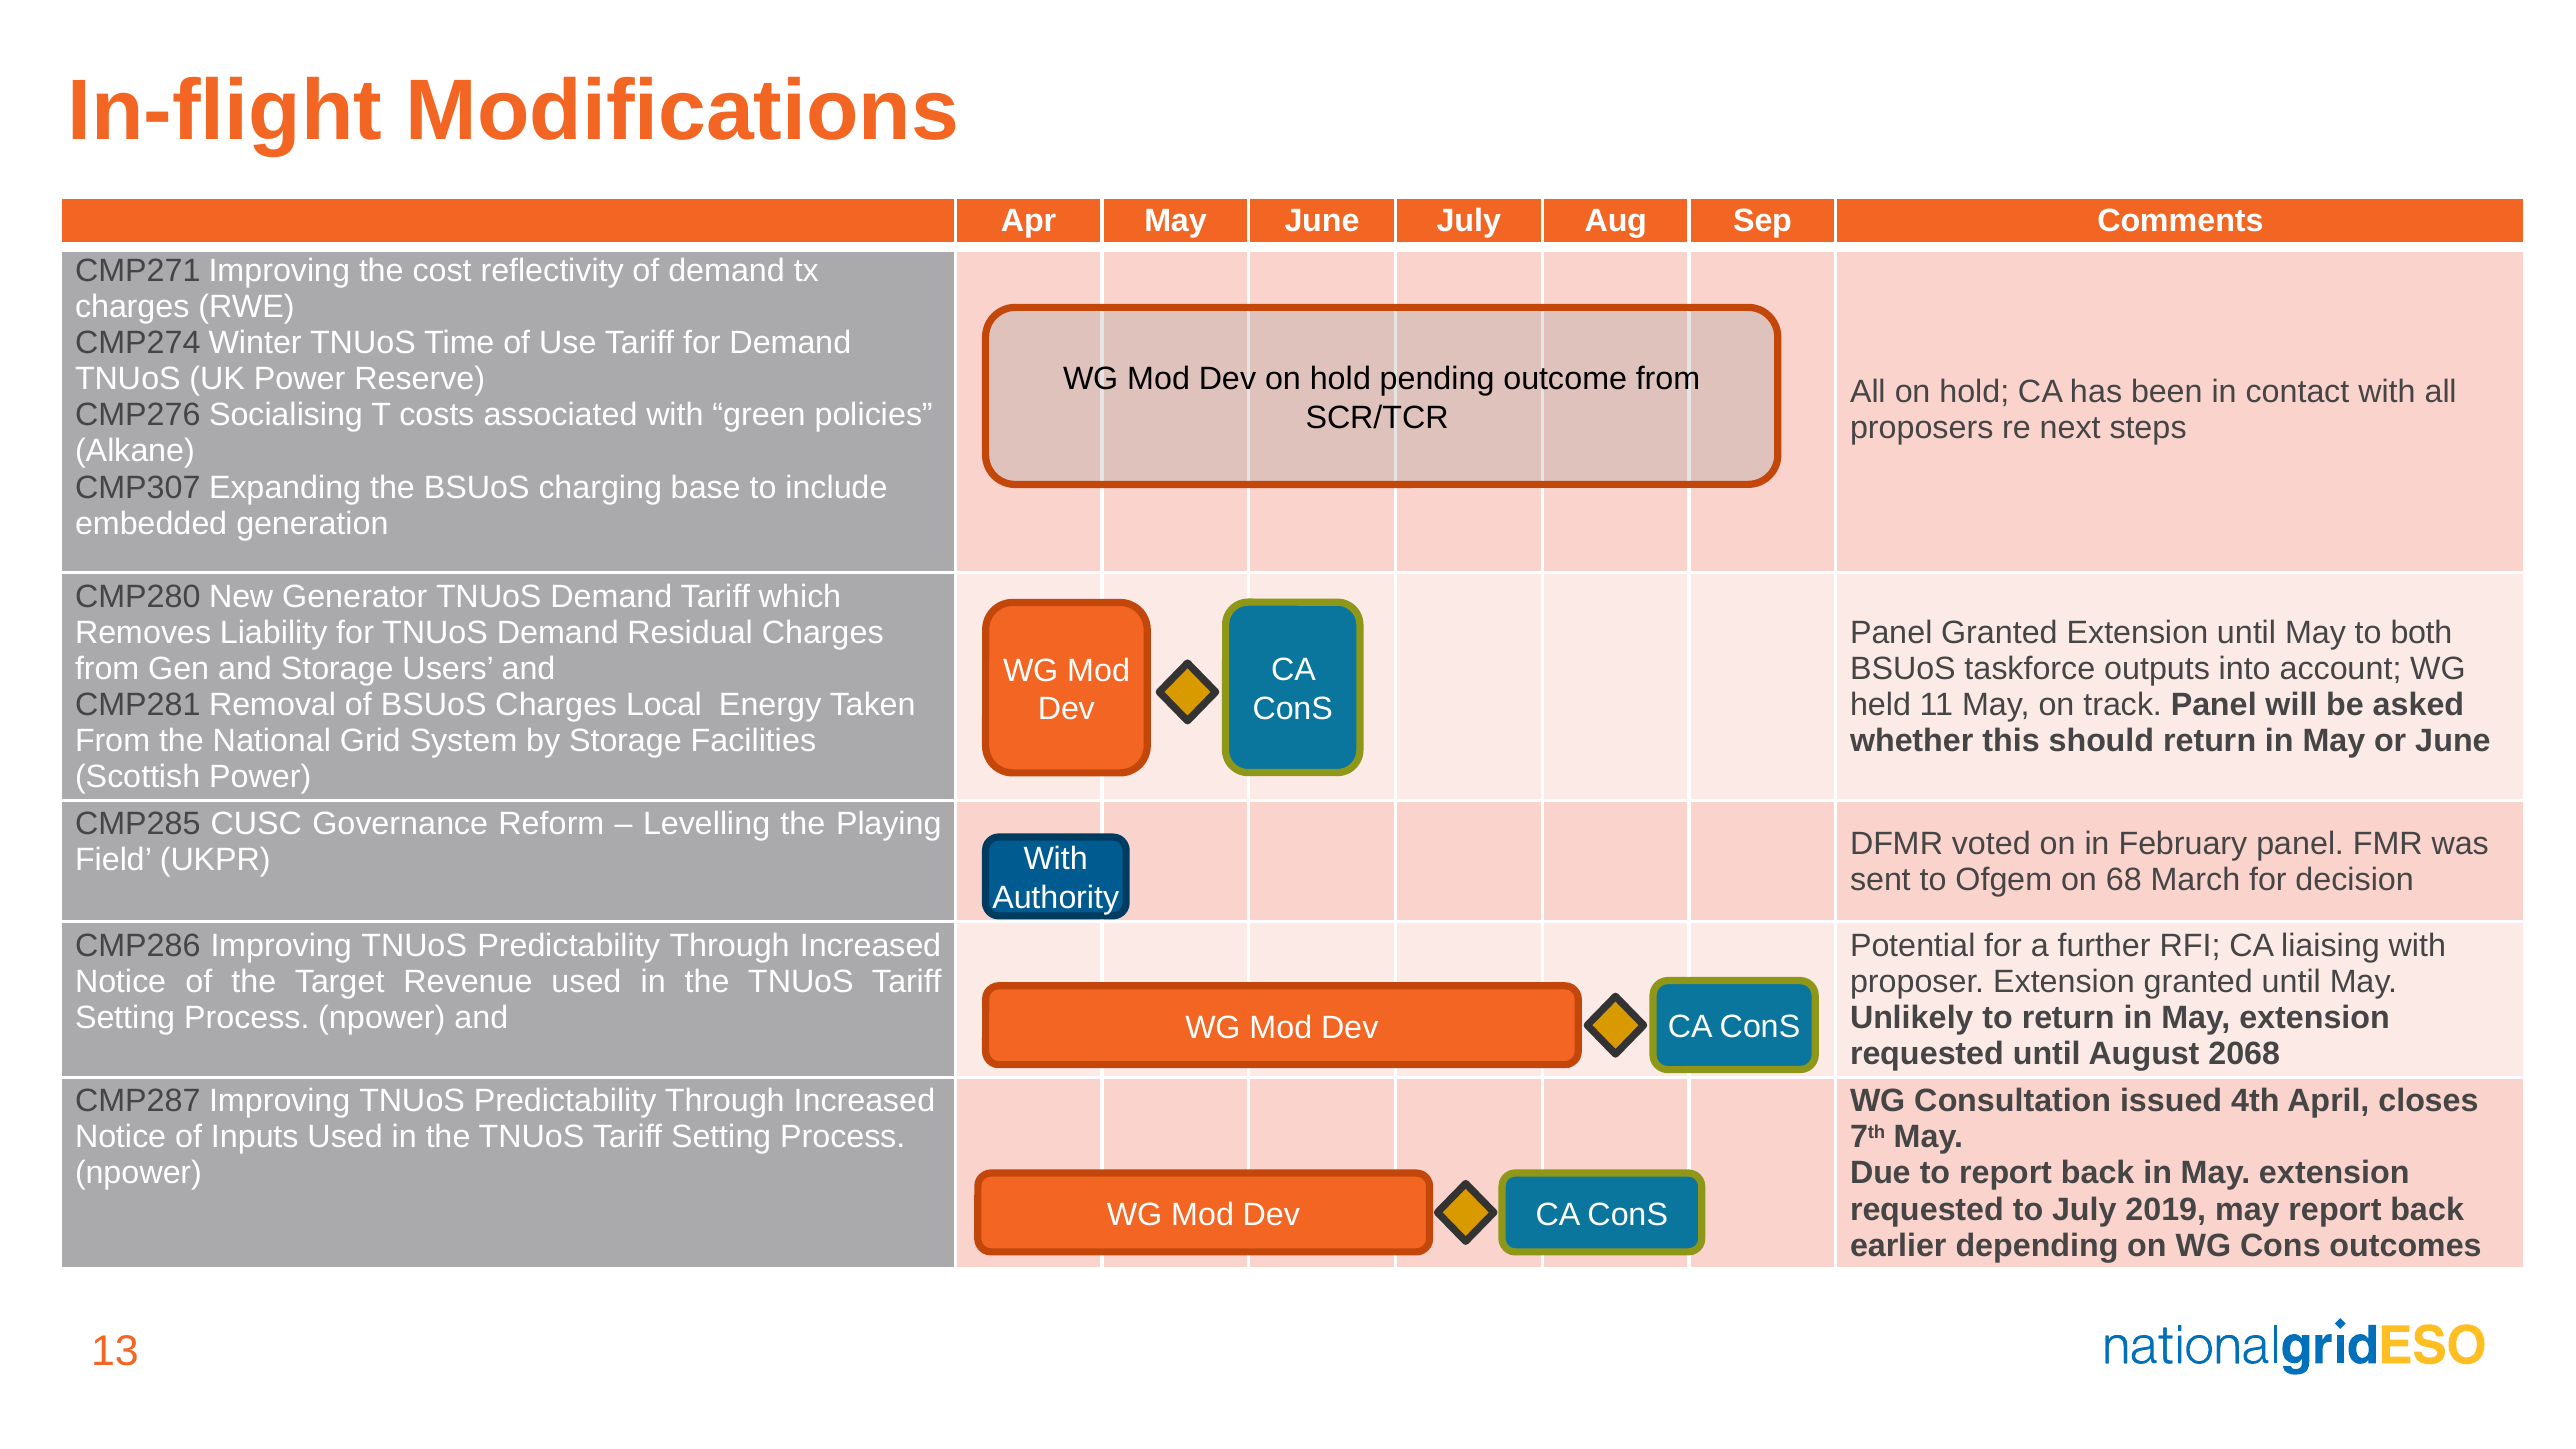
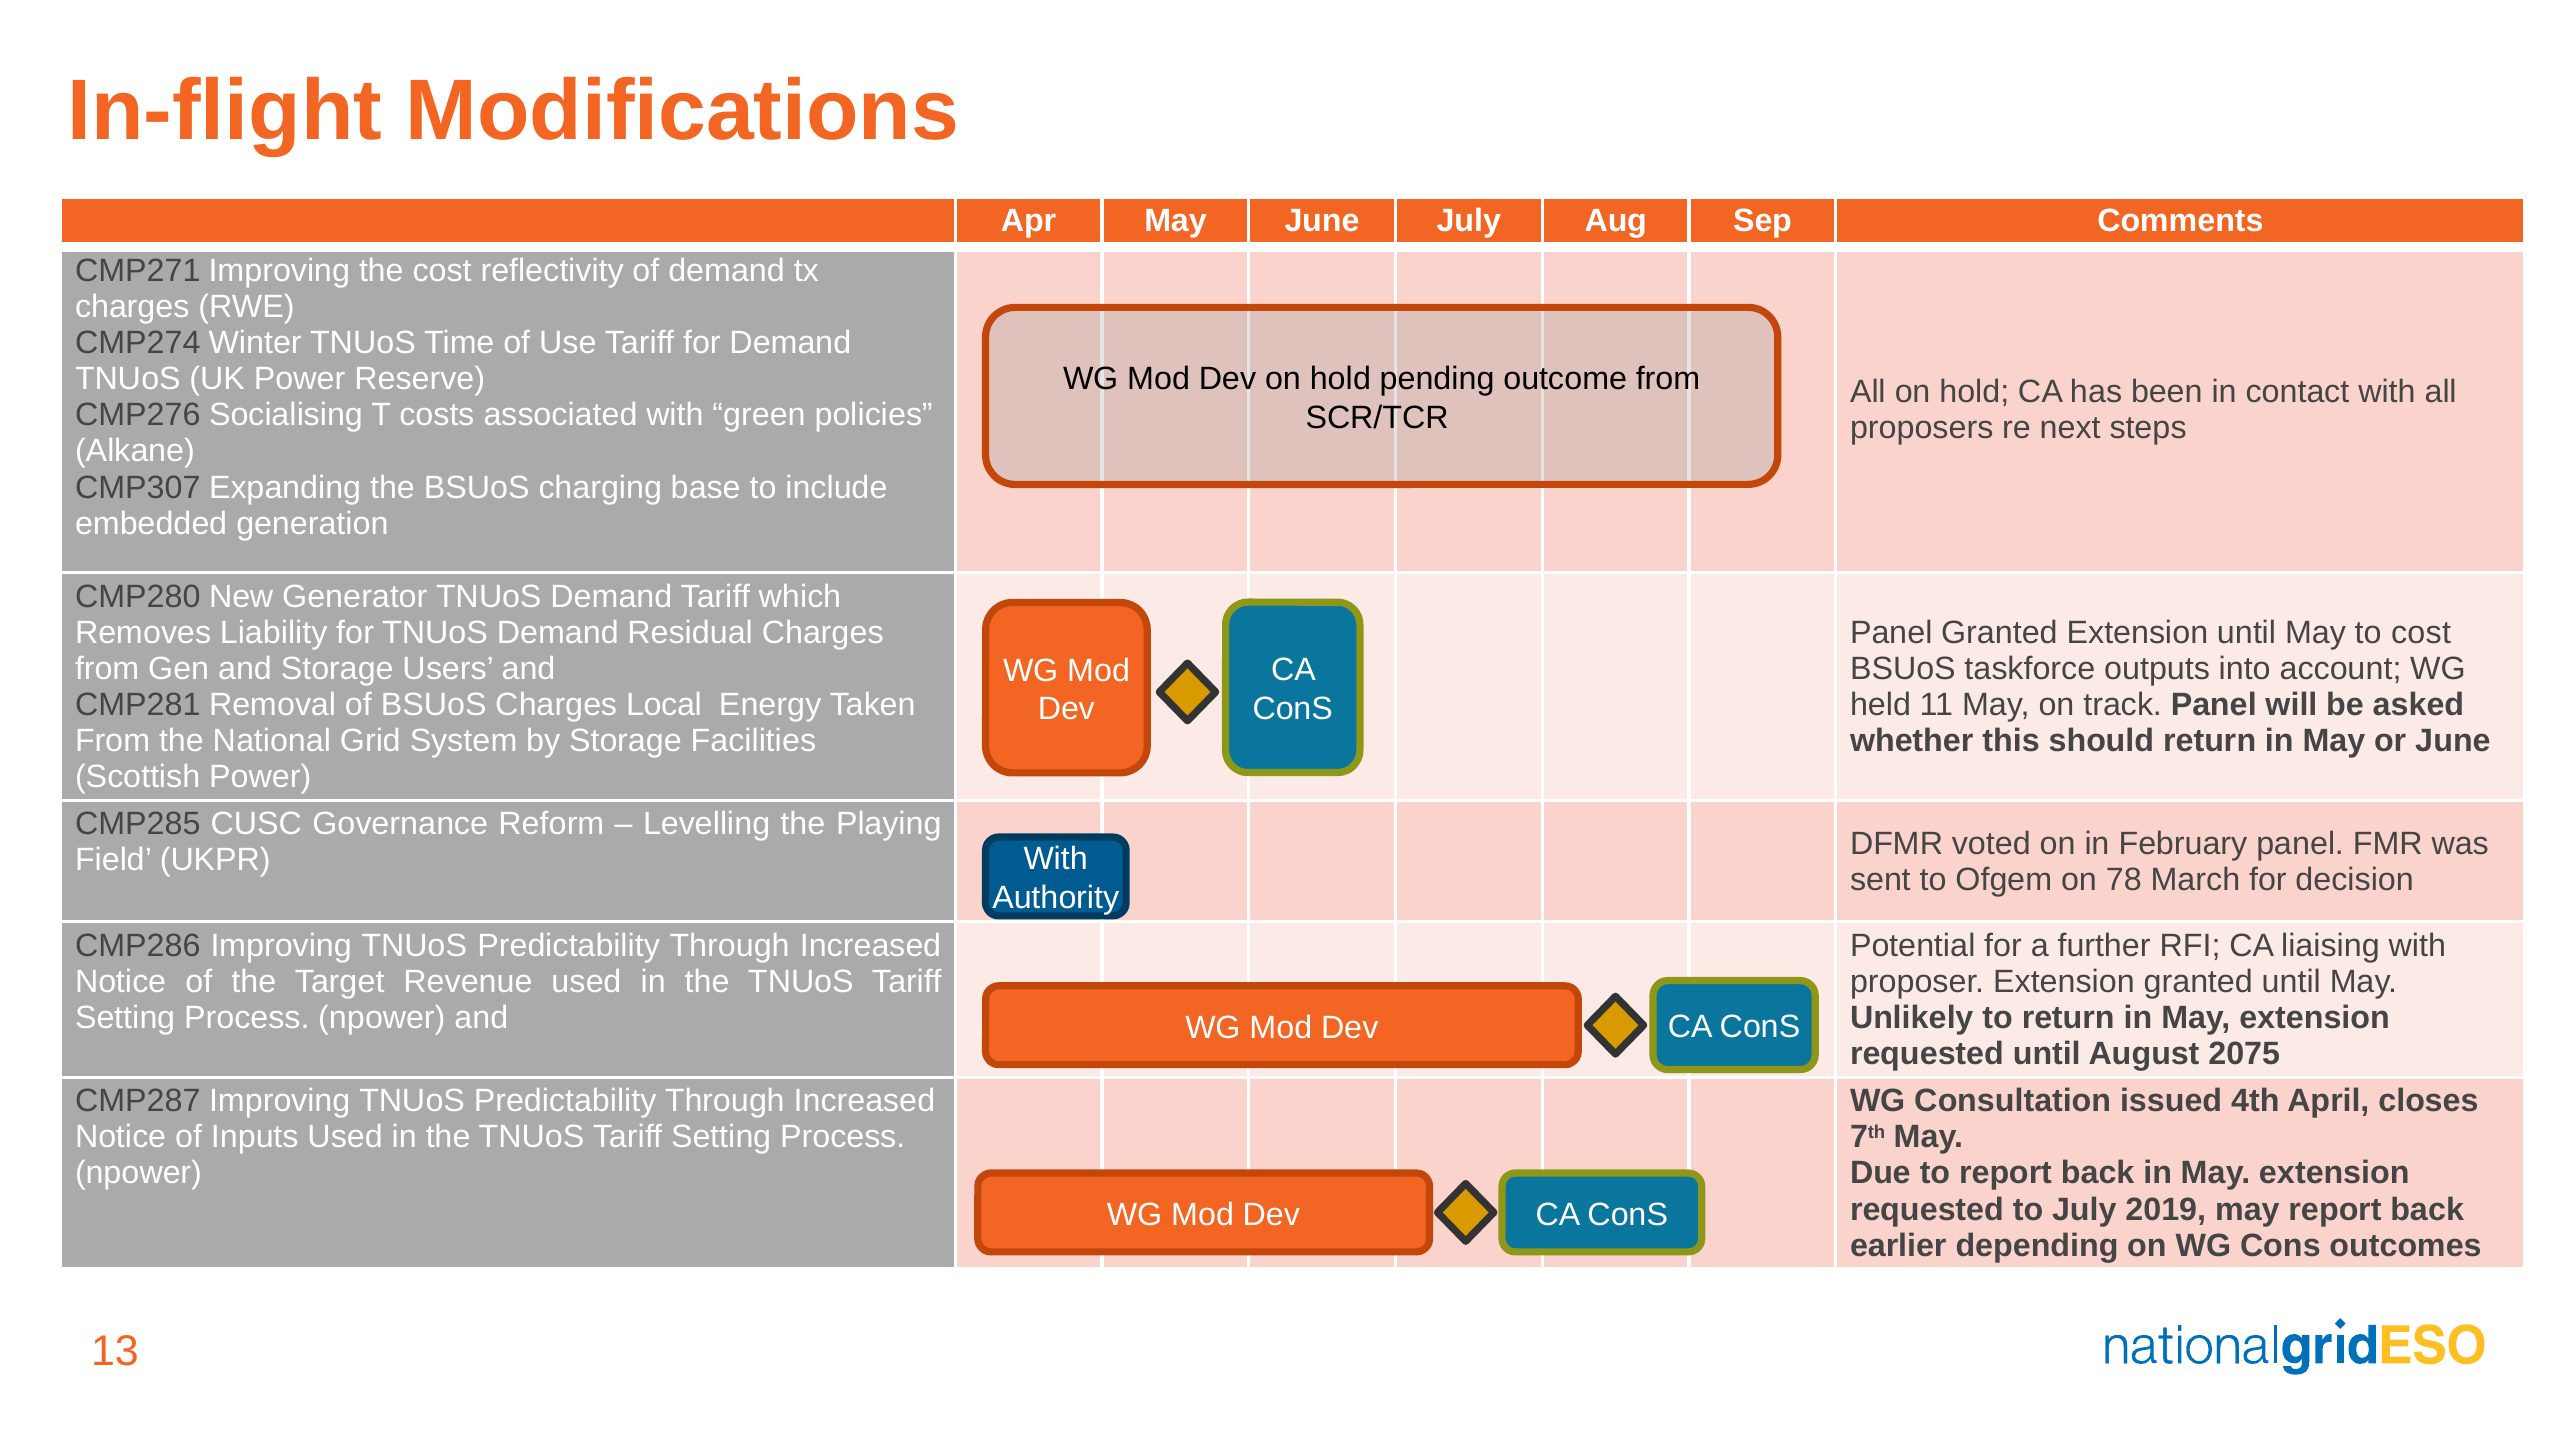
to both: both -> cost (2421, 633)
68: 68 -> 78 (2124, 880)
2068: 2068 -> 2075 (2244, 1054)
